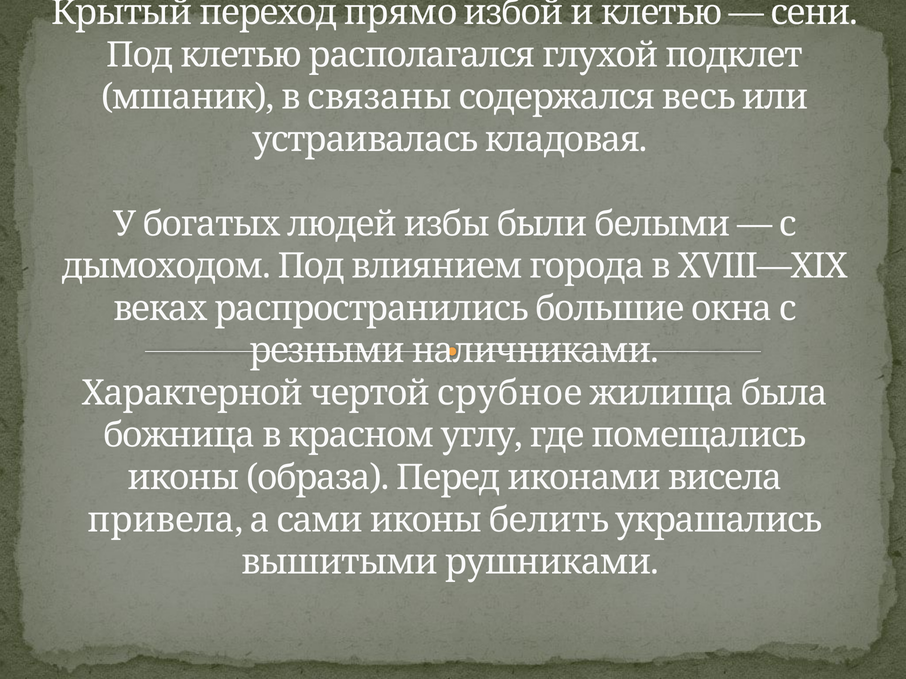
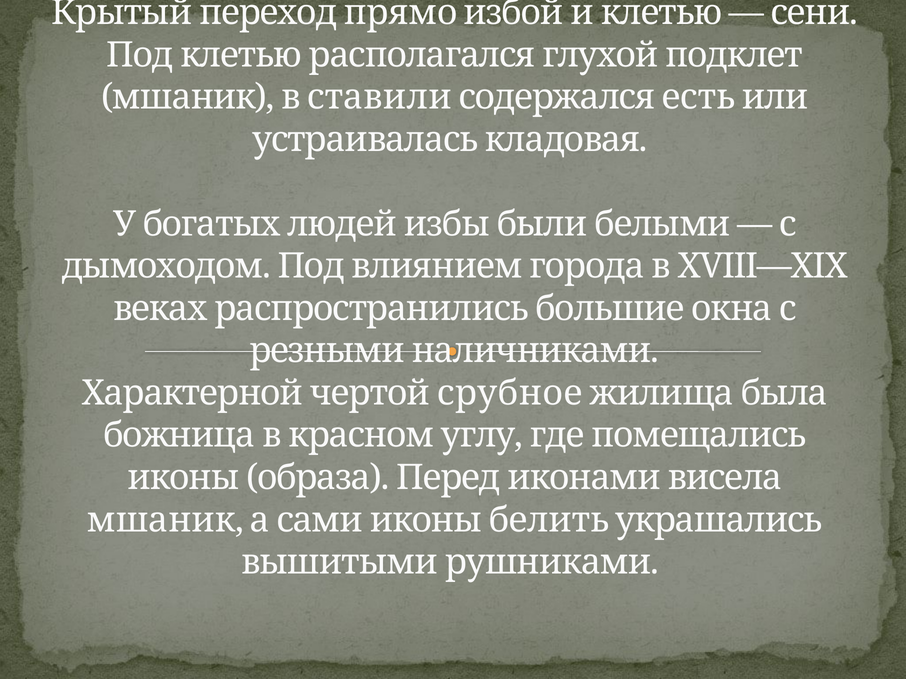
связаны: связаны -> ставили (380, 97)
весь: весь -> есть (699, 97)
привела: привела -> мшаник (165, 520)
